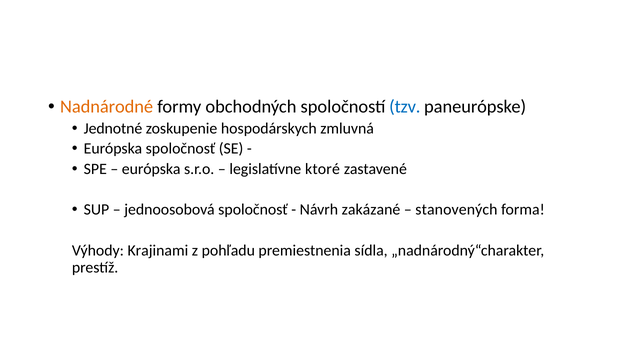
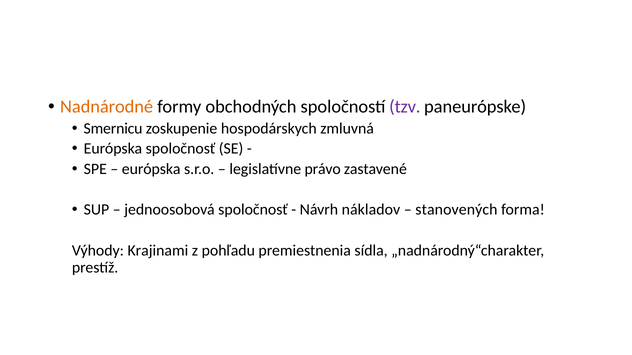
tzv colour: blue -> purple (405, 107)
Jednotné: Jednotné -> Smernicu (113, 129)
ktoré: ktoré -> právo (323, 169)
zakázané: zakázané -> nákladov (371, 210)
